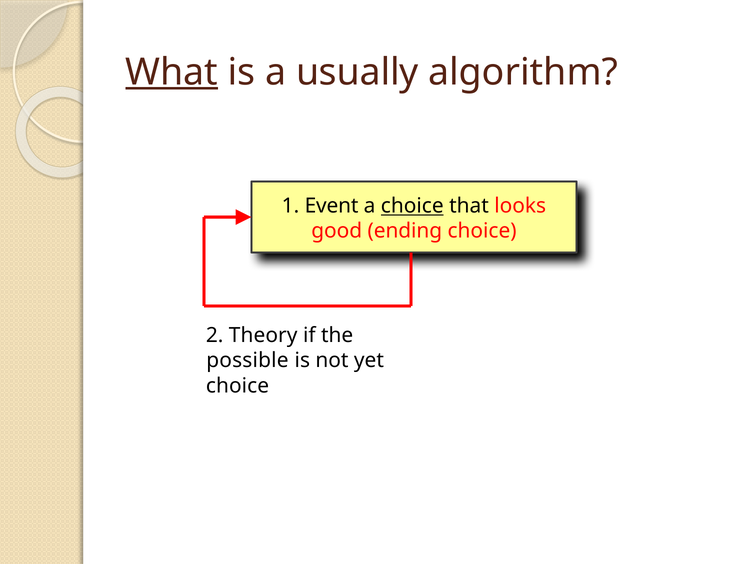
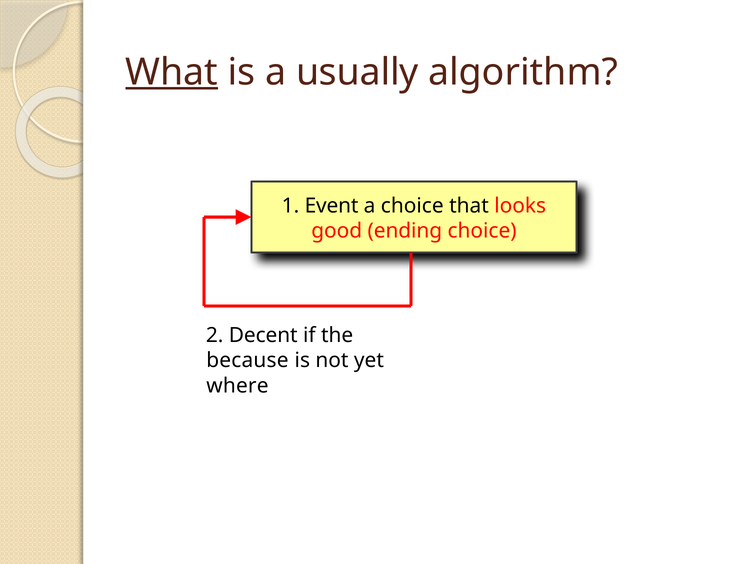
choice underline: present -> none (412, 206)
Theory: Theory -> Decent (263, 335)
possible: possible -> because (247, 360)
choice: choice -> where (237, 385)
